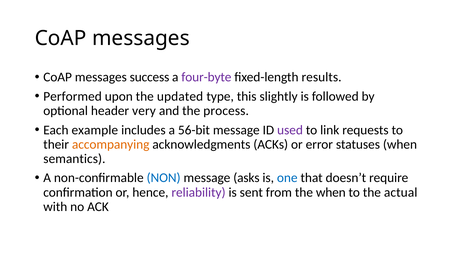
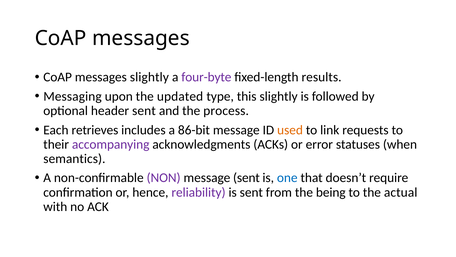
messages success: success -> slightly (149, 77)
Performed: Performed -> Messaging (73, 96)
header very: very -> sent (144, 111)
example: example -> retrieves (95, 130)
56-bit: 56-bit -> 86-bit (194, 130)
used colour: purple -> orange (290, 130)
accompanying colour: orange -> purple (111, 144)
NON colour: blue -> purple (164, 178)
message asks: asks -> sent (246, 178)
the when: when -> being (331, 192)
